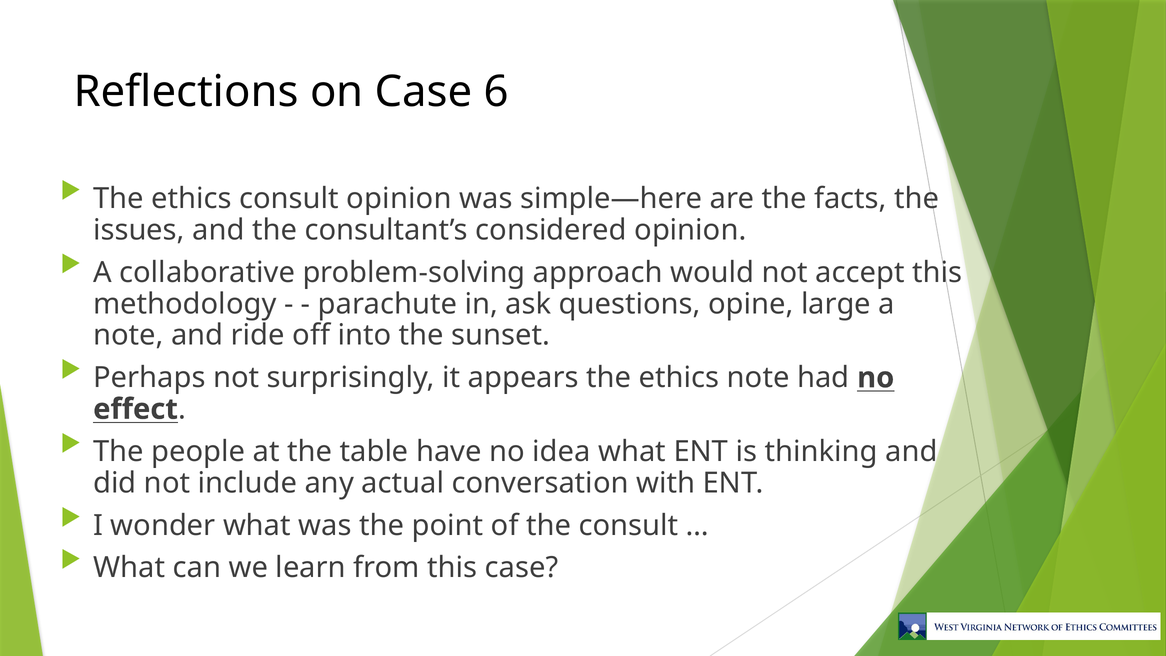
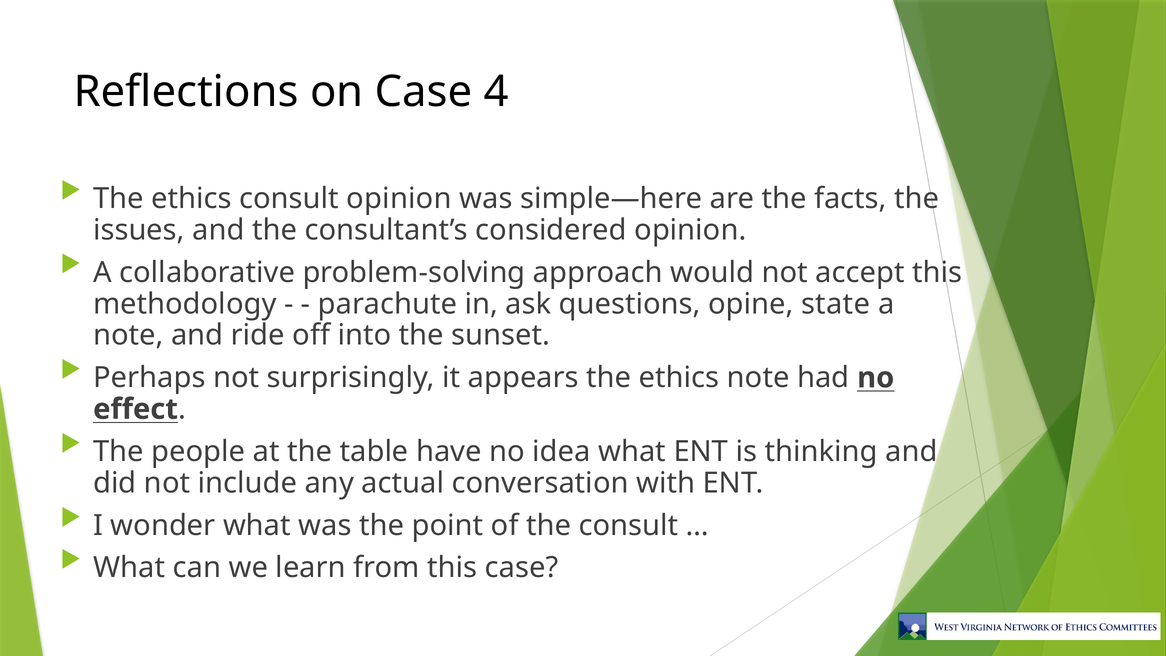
6: 6 -> 4 (496, 92)
large: large -> state (836, 304)
